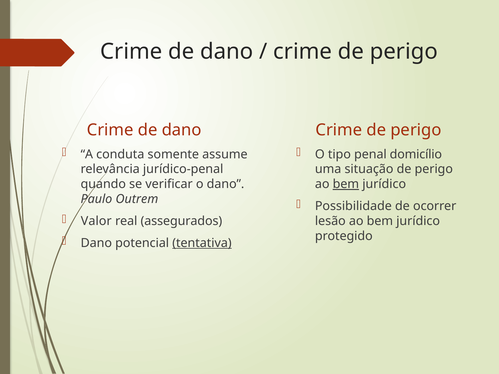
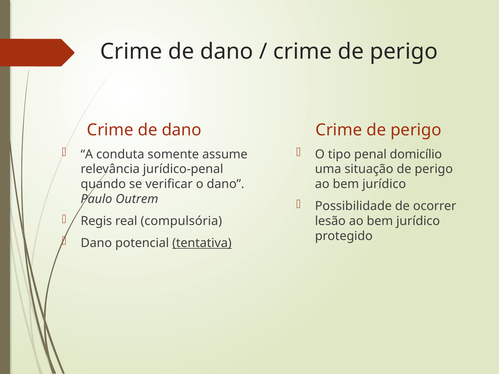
bem underline: present -> none (346, 184)
Valor: Valor -> Regis (96, 221)
assegurados: assegurados -> compulsória (181, 221)
